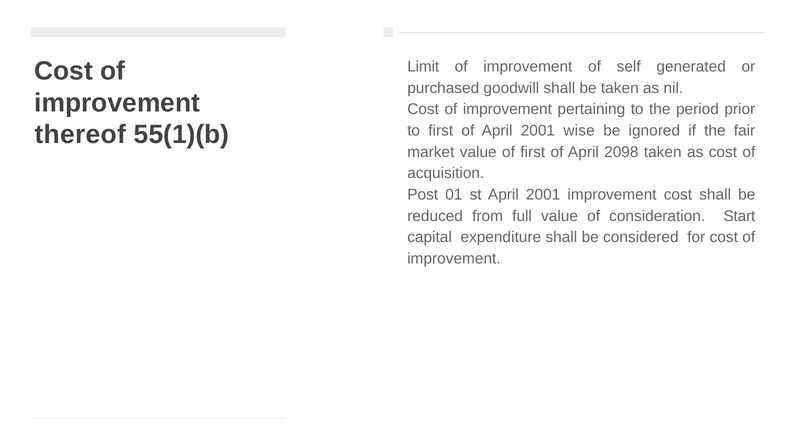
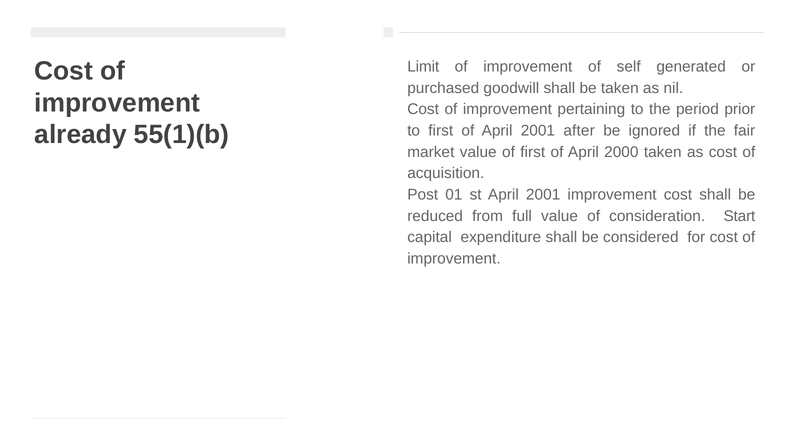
thereof: thereof -> already (81, 135)
wise: wise -> after (579, 130)
2098: 2098 -> 2000 (621, 152)
